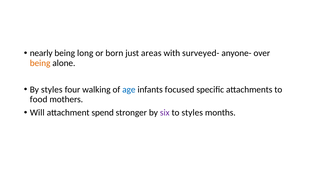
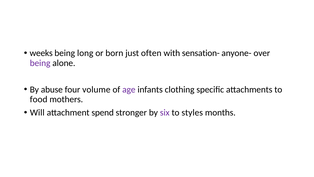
nearly: nearly -> weeks (41, 53)
areas: areas -> often (151, 53)
surveyed-: surveyed- -> sensation- (201, 53)
being colour: orange -> purple (40, 63)
By styles: styles -> abuse (52, 89)
walking: walking -> volume (96, 89)
age colour: blue -> purple (129, 89)
focused: focused -> clothing (180, 89)
